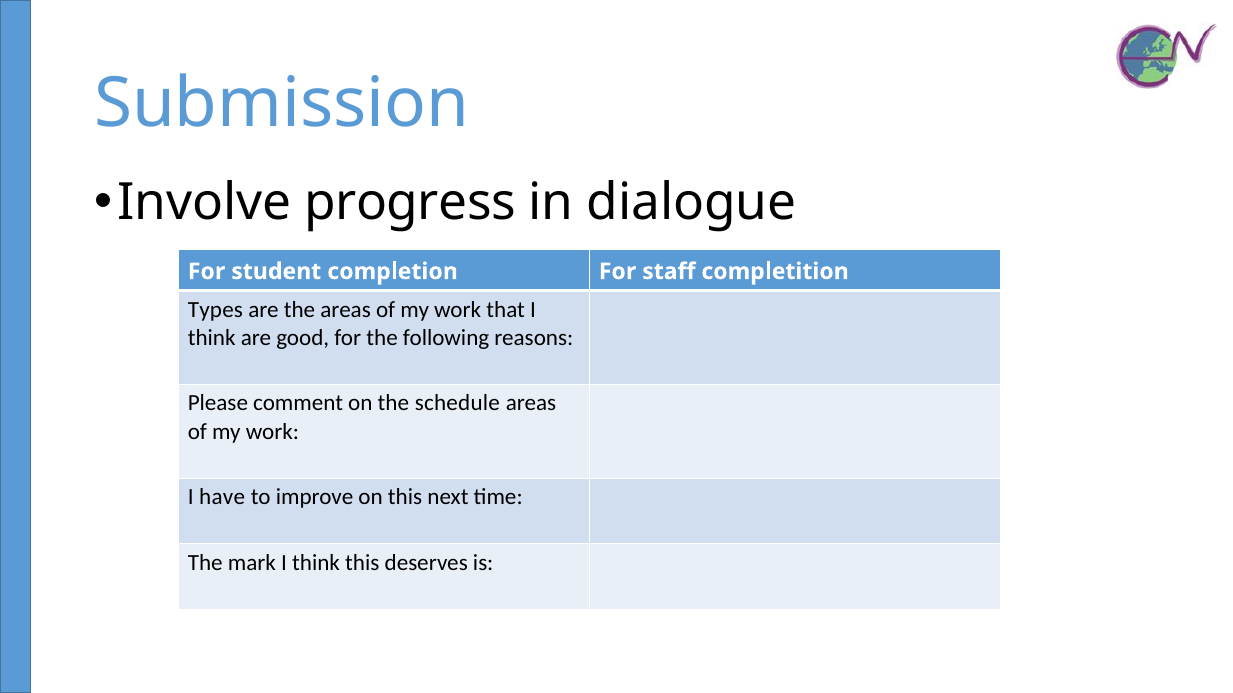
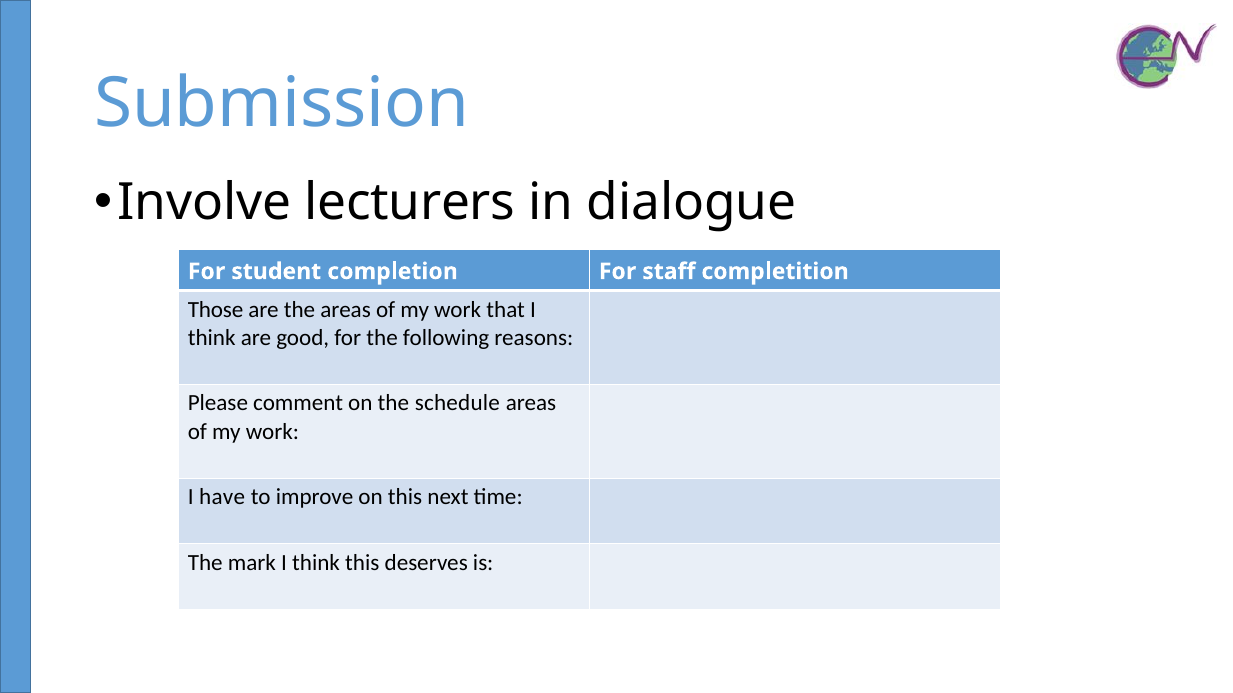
progress: progress -> lecturers (410, 203)
Types: Types -> Those (216, 310)
